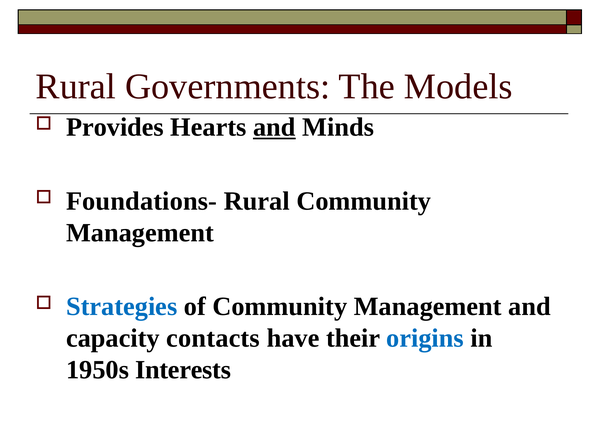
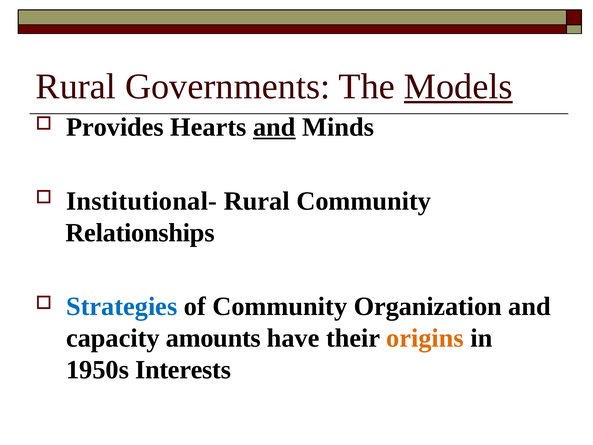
Models underline: none -> present (458, 87)
Foundations-: Foundations- -> Institutional- (142, 201)
Management: Management -> Relationships (140, 233)
of Community Management: Management -> Organization (428, 306)
contacts: contacts -> amounts (213, 338)
origins colour: blue -> orange (425, 338)
